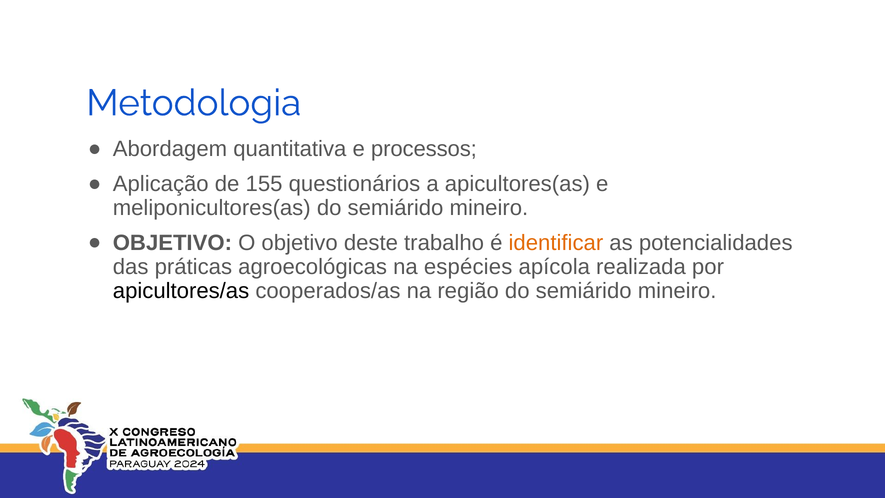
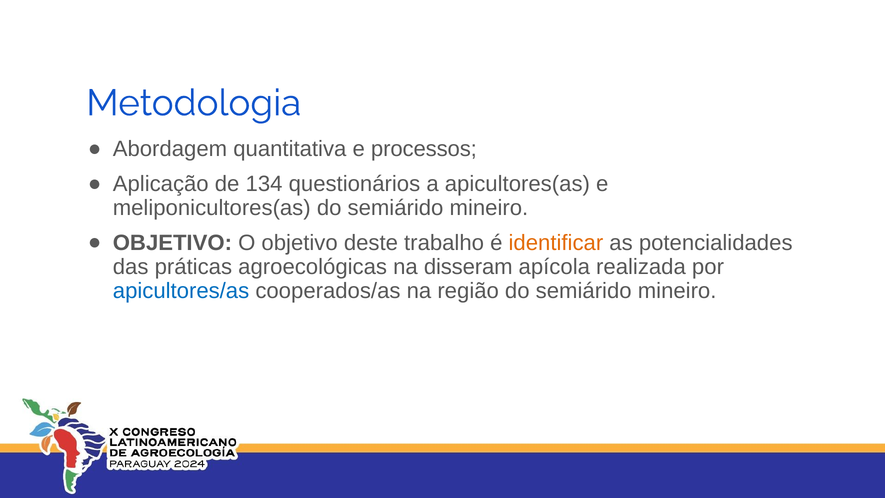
155: 155 -> 134 (264, 184)
espécies: espécies -> disseram (468, 267)
apicultores/as colour: black -> blue (181, 291)
